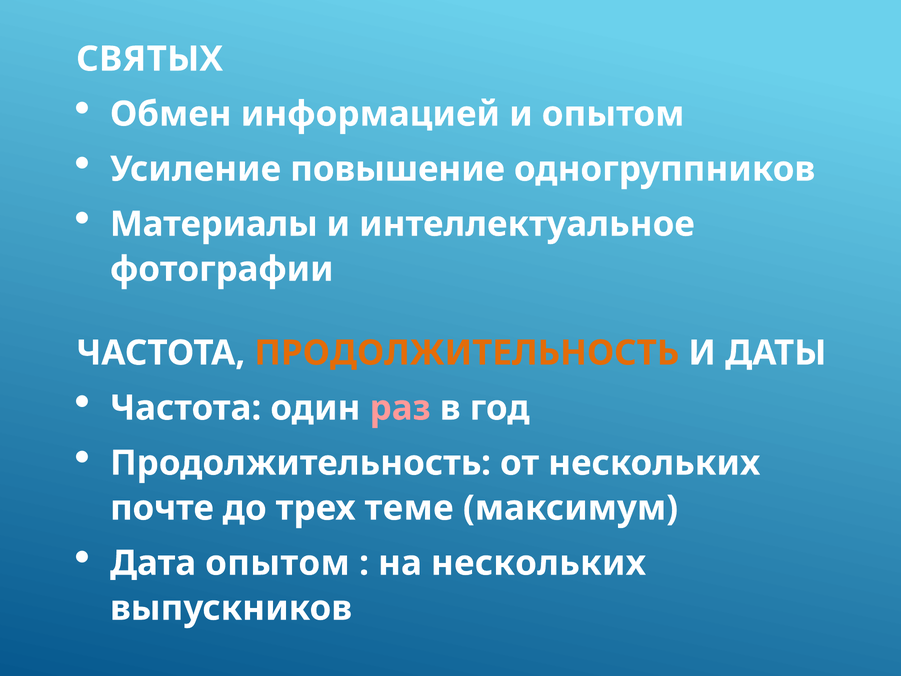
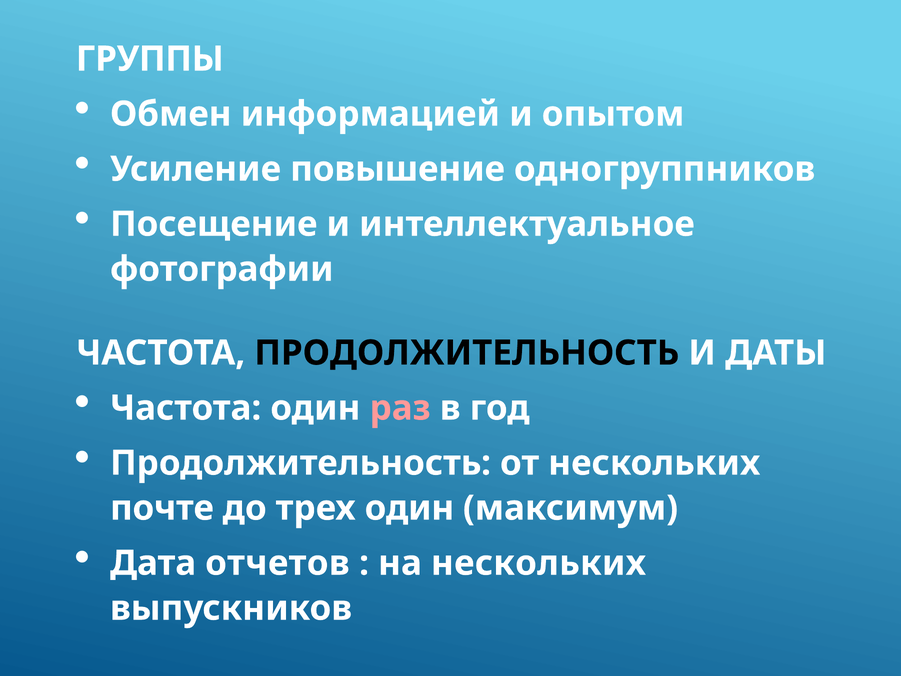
СВЯТЫХ: СВЯТЫХ -> ГРУППЫ (150, 59)
Материалы: Материалы -> Посещение (214, 224)
ПРОДОЛЖИТЕЛЬНОСТЬ colour: orange -> black (467, 353)
трех теме: теме -> один (409, 508)
Дата опытом: опытом -> отчетов (277, 563)
